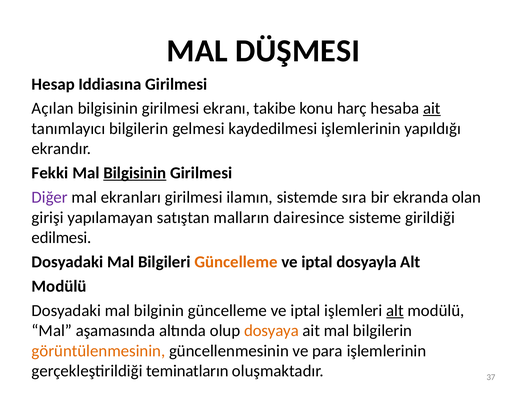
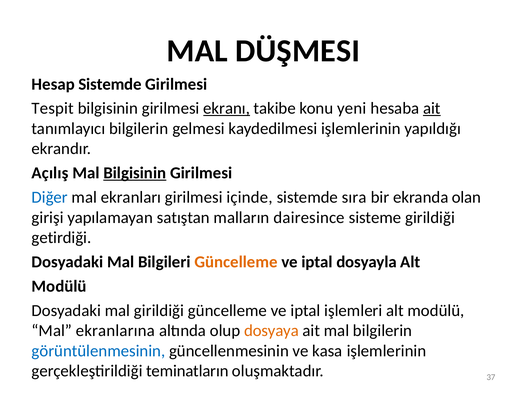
Hesap Iddiasına: Iddiasına -> Sistemde (110, 84)
Açılan: Açılan -> Tespit (53, 108)
ekranı underline: none -> present (227, 108)
harç: harç -> yeni (352, 108)
Fekki: Fekki -> Açılış (50, 173)
Diğer colour: purple -> blue (50, 197)
ilamın: ilamın -> içinde (250, 197)
edilmesi: edilmesi -> getirdiği (61, 238)
mal bilginin: bilginin -> girildiği (159, 311)
alt underline: present -> none (395, 311)
aşamasında: aşamasında -> ekranlarına (115, 331)
görüntülenmesinin colour: orange -> blue (98, 351)
para: para -> kasa (327, 351)
